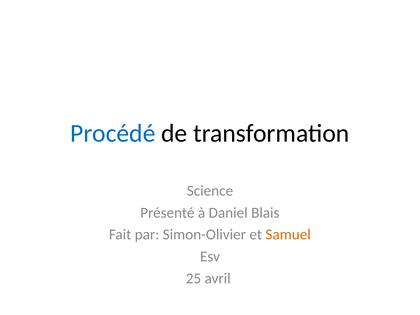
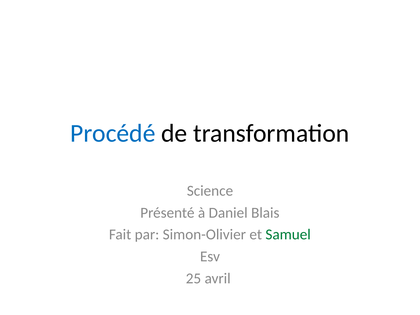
Samuel colour: orange -> green (288, 235)
